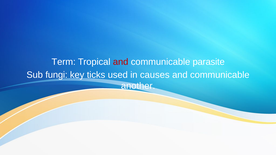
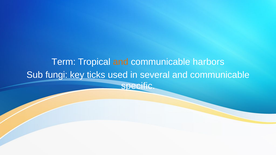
and colour: red -> orange (121, 62)
parasite: parasite -> harbors (209, 62)
causes: causes -> several (155, 75)
another: another -> specific (138, 86)
